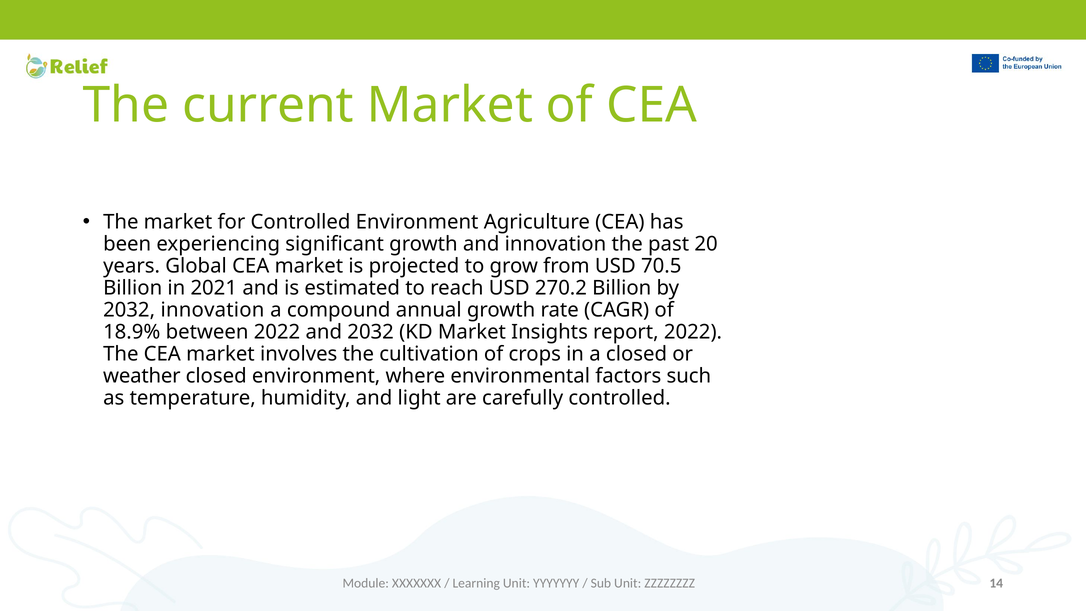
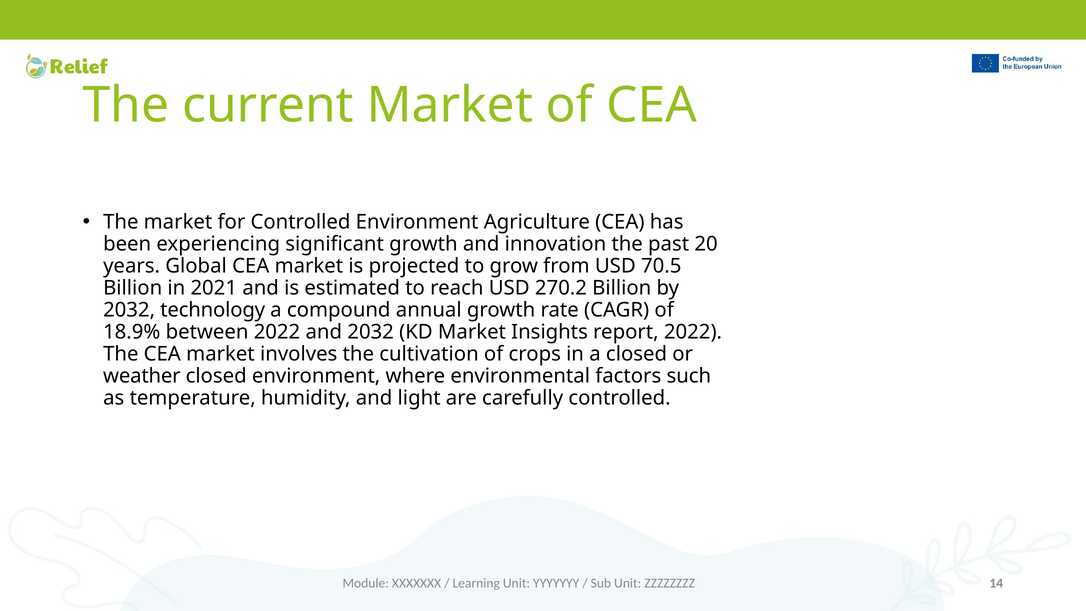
2032 innovation: innovation -> technology (213, 310)
